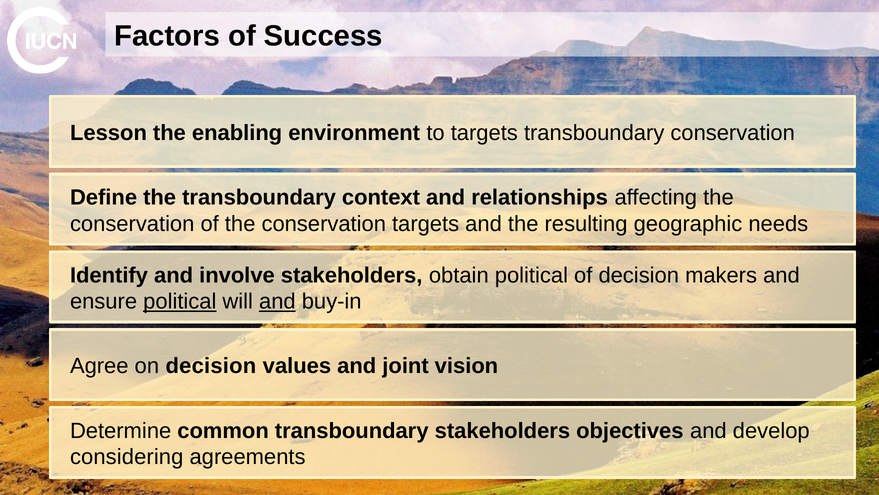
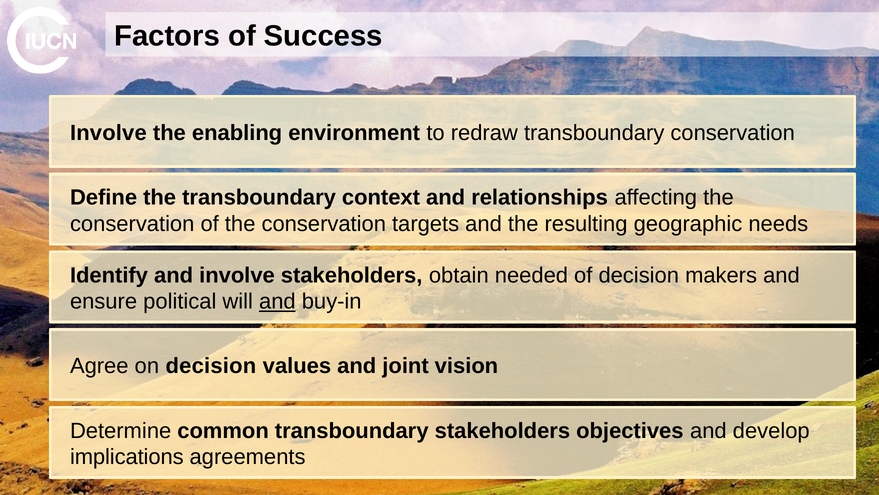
Lesson: Lesson -> Involve (108, 133)
to targets: targets -> redraw (484, 133)
obtain political: political -> needed (531, 275)
political underline: present -> none (180, 301)
considering: considering -> implications (127, 457)
